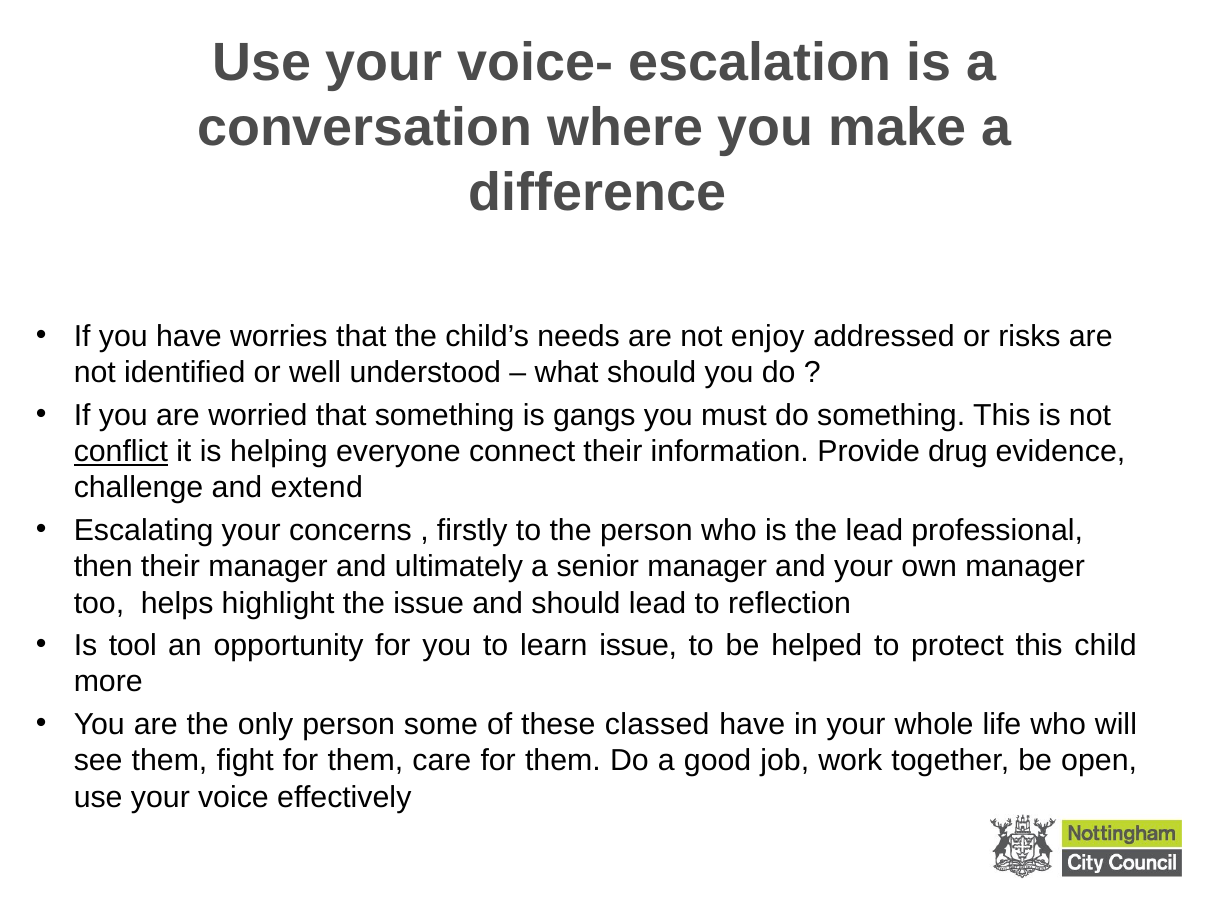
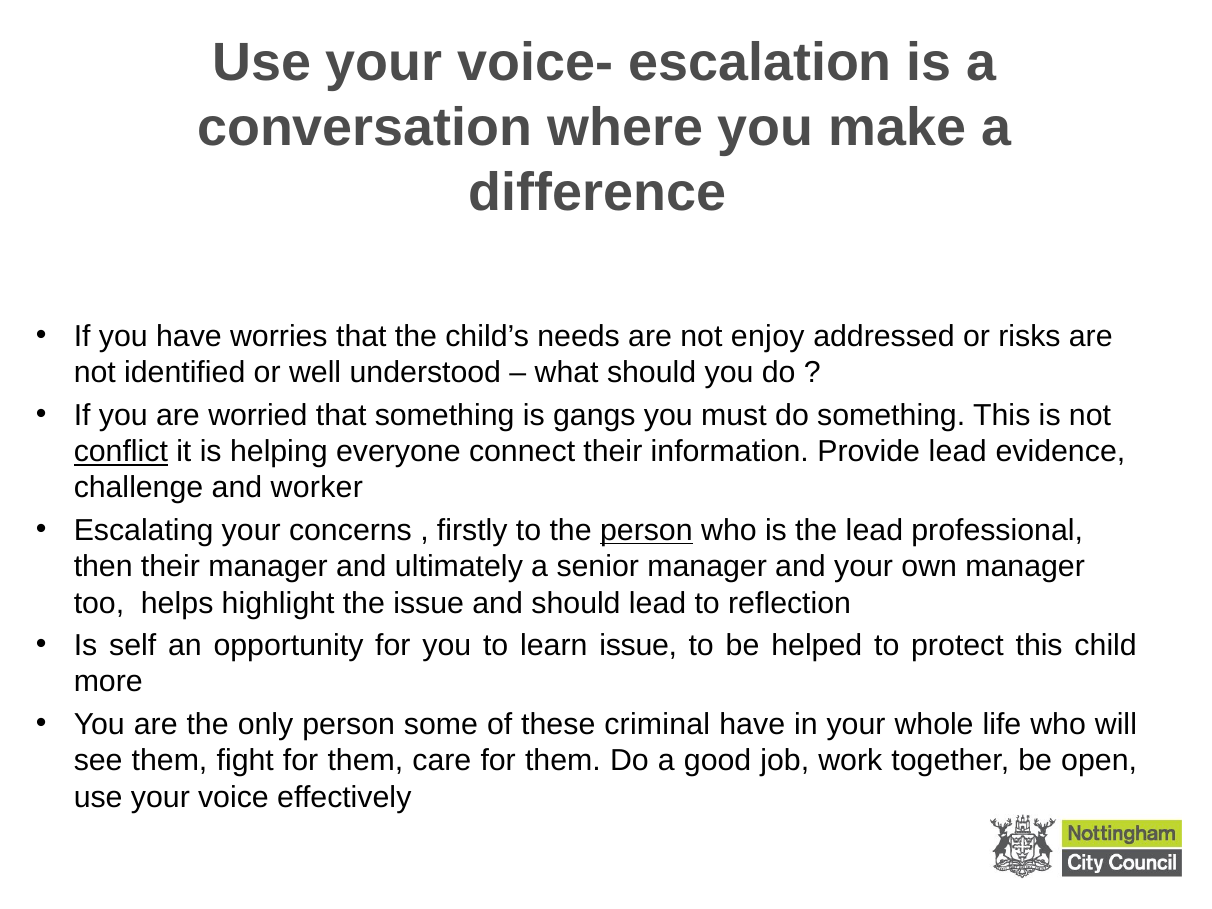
Provide drug: drug -> lead (958, 452)
extend: extend -> worker (317, 488)
person underline: none -> present (646, 530)
tool: tool -> self (133, 646)
classed: classed -> criminal (657, 724)
